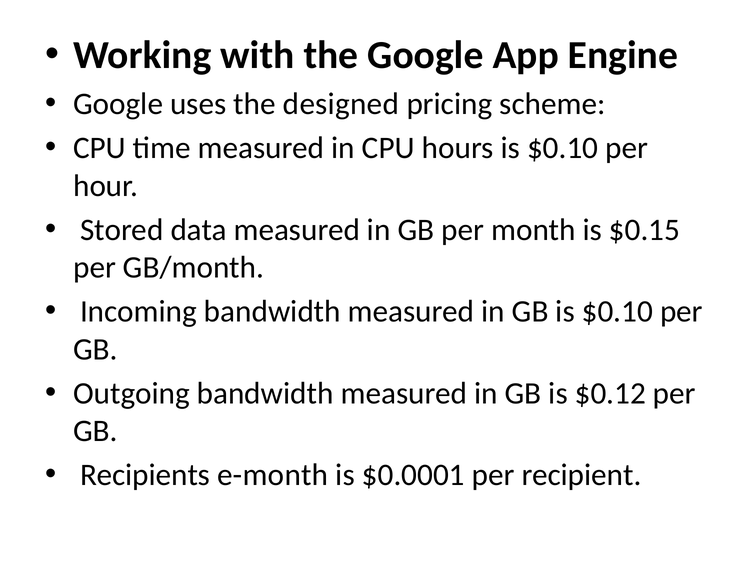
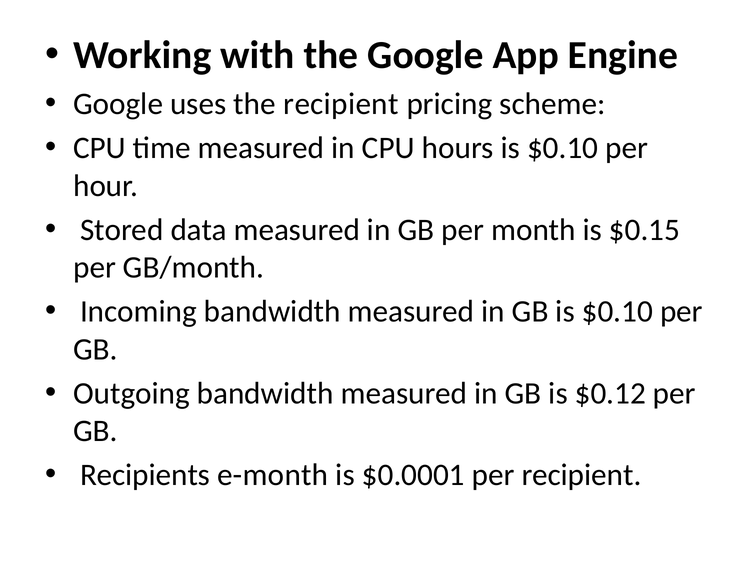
the designed: designed -> recipient (341, 104)
